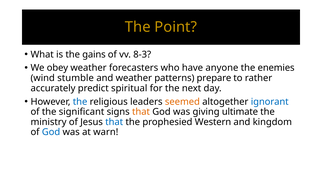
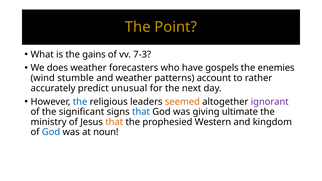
8-3: 8-3 -> 7-3 (142, 54)
obey: obey -> does (57, 68)
anyone: anyone -> gospels (222, 68)
prepare: prepare -> account (214, 78)
spiritual: spiritual -> unusual (129, 88)
ignorant colour: blue -> purple (270, 102)
that colour: orange -> blue (141, 112)
that colour: blue -> orange (114, 122)
warn: warn -> noun (106, 132)
